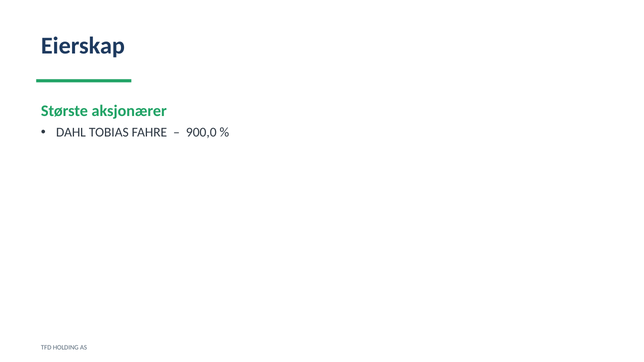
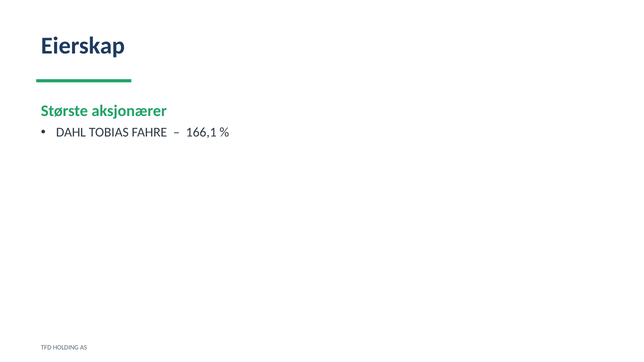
900,0: 900,0 -> 166,1 (201, 132)
